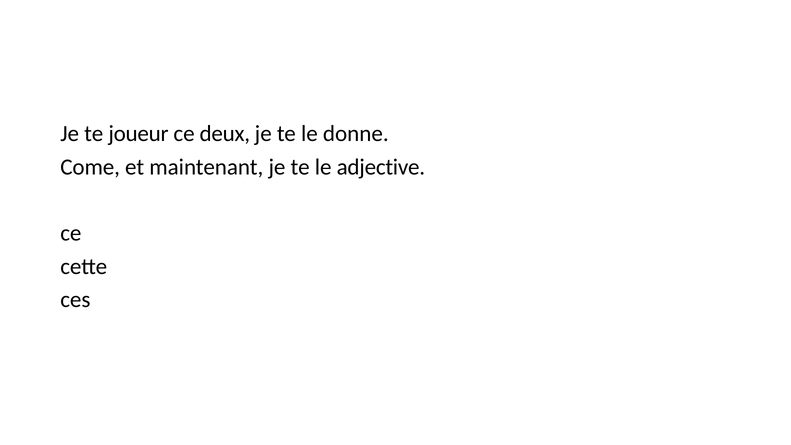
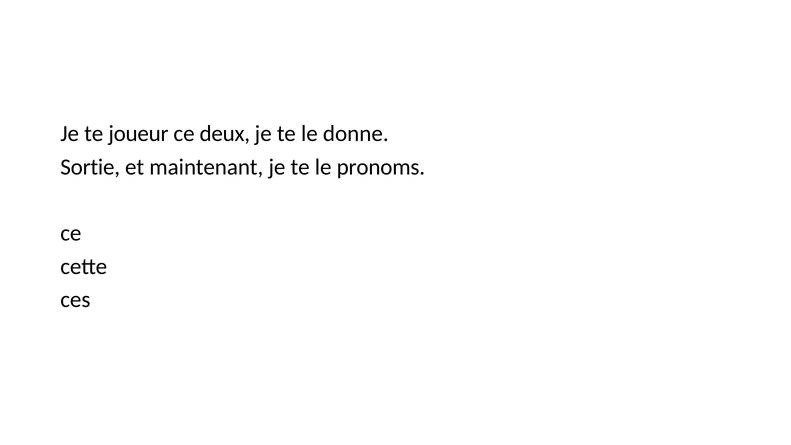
Come: Come -> Sortie (90, 167)
adjective: adjective -> pronoms (381, 167)
